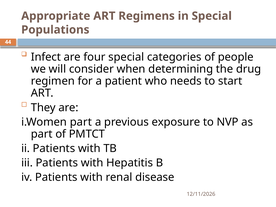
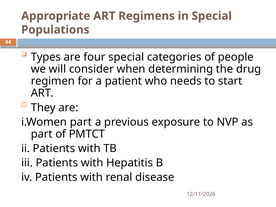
Infect: Infect -> Types (46, 57)
